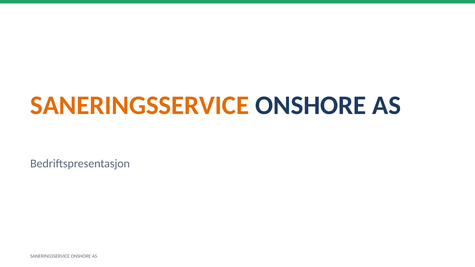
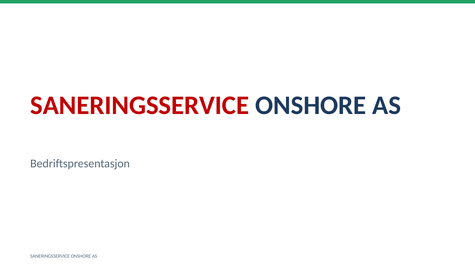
SANERINGSSERVICE colour: orange -> red (140, 105)
